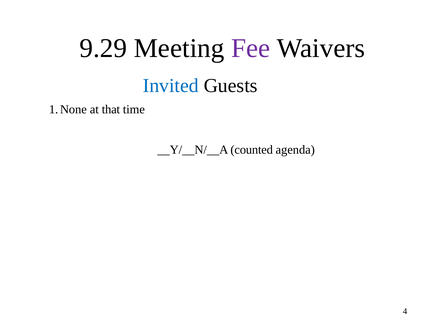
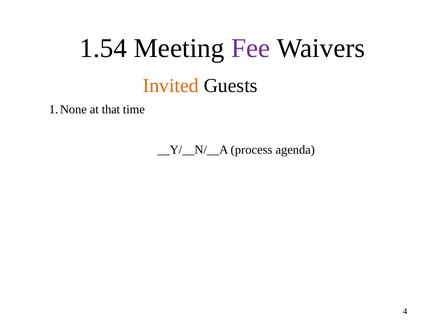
9.29: 9.29 -> 1.54 (103, 48)
Invited colour: blue -> orange (171, 86)
counted: counted -> process (252, 150)
